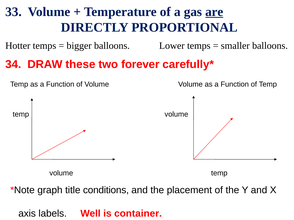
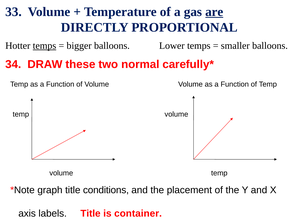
temps underline: none -> present (44, 46)
forever: forever -> normal (140, 64)
labels Well: Well -> Title (90, 214)
